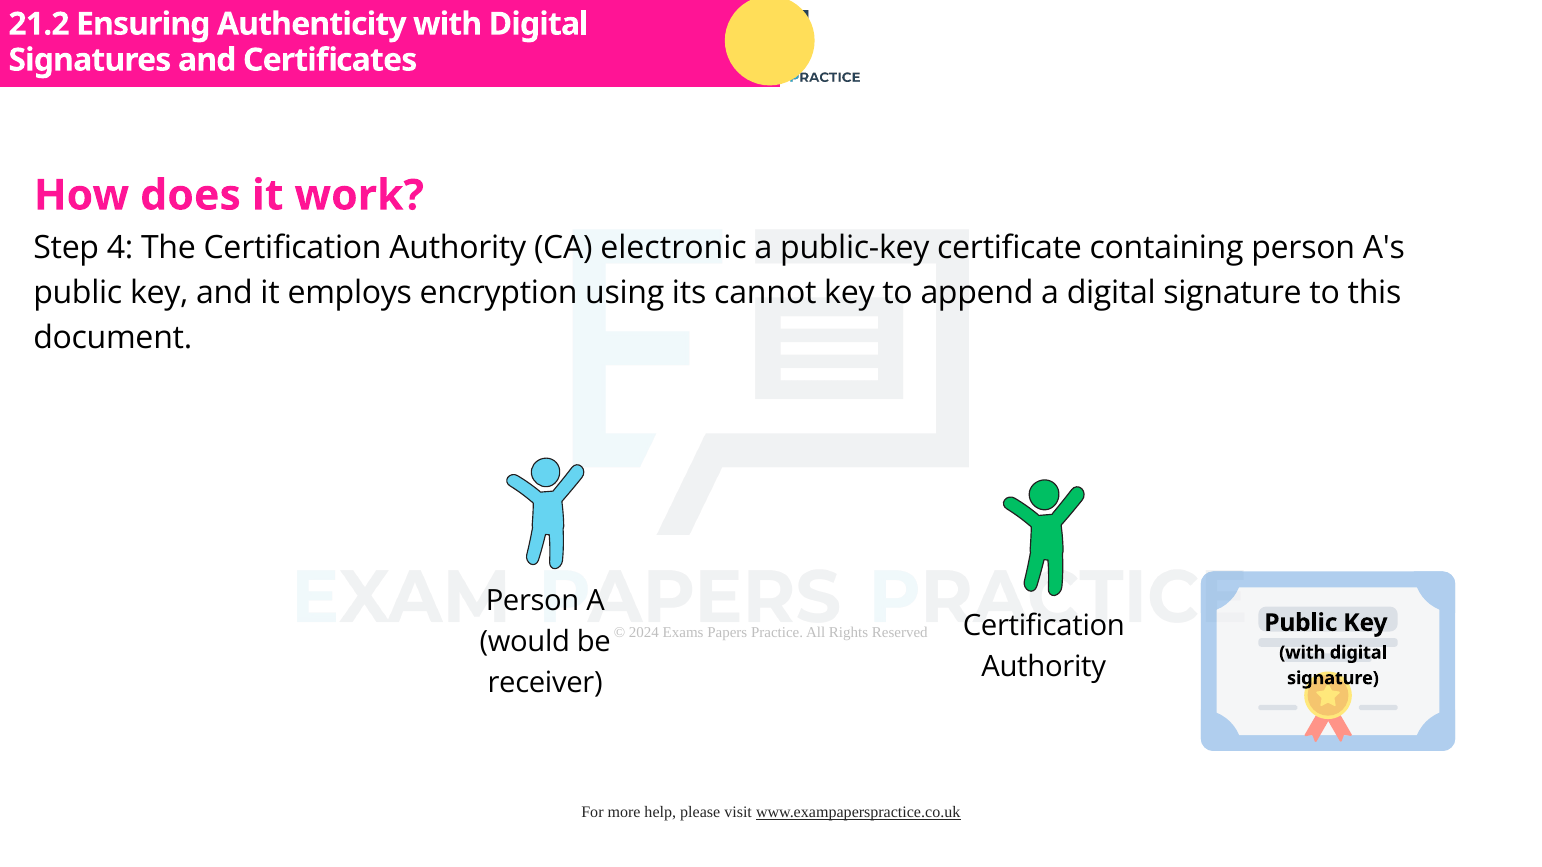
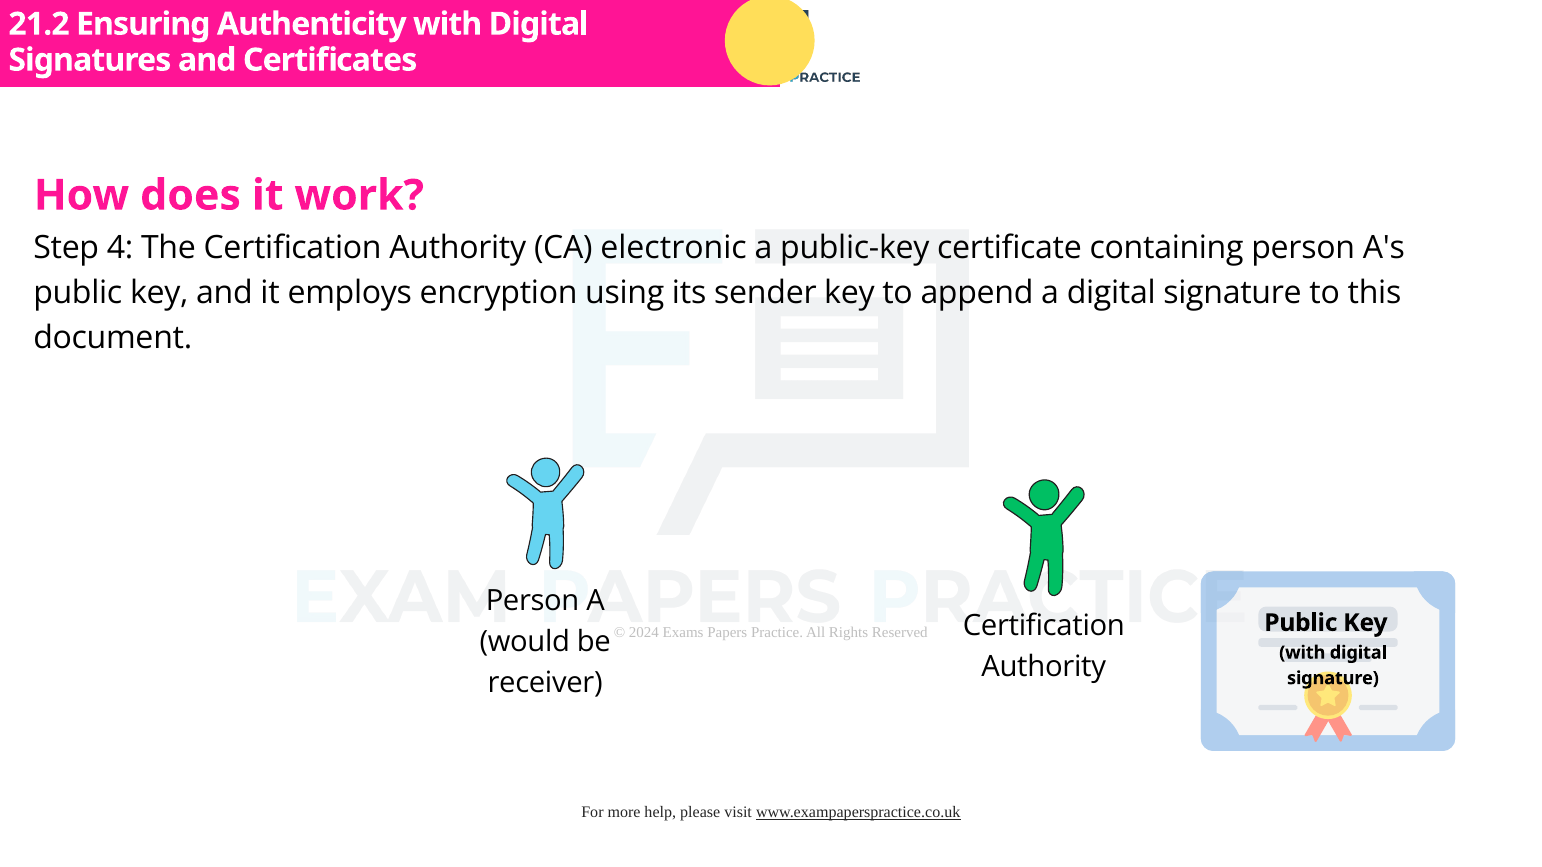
cannot: cannot -> sender (765, 293)
